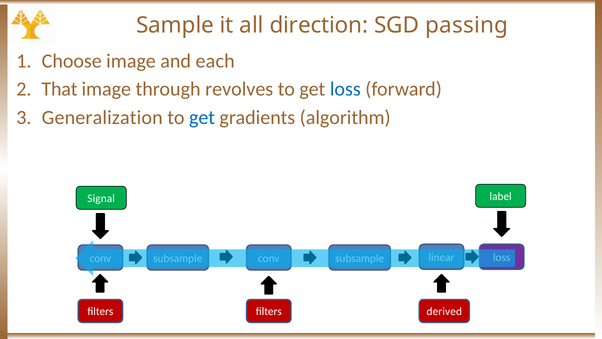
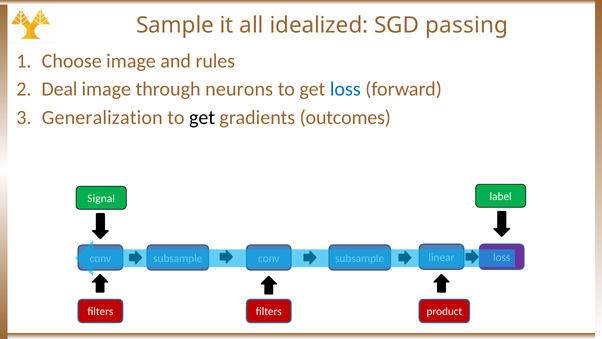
direction: direction -> idealized (319, 25)
each: each -> rules (215, 61)
That: That -> Deal (59, 89)
revolves: revolves -> neurons (239, 89)
get colour: blue -> black (202, 117)
algorithm: algorithm -> outcomes (345, 117)
derived: derived -> product (444, 311)
